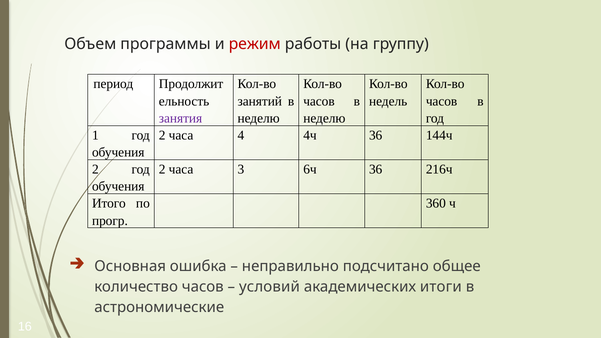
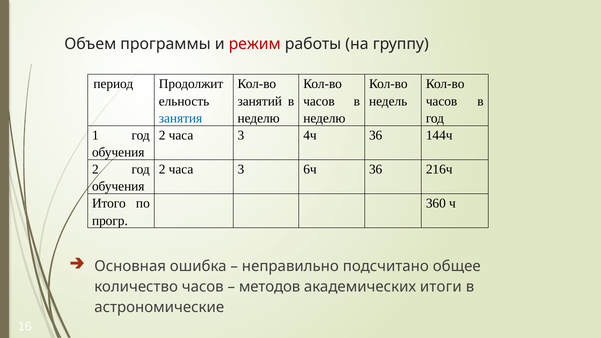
занятия colour: purple -> blue (181, 118)
4: 4 -> 3 (241, 135)
условий: условий -> методов (270, 287)
